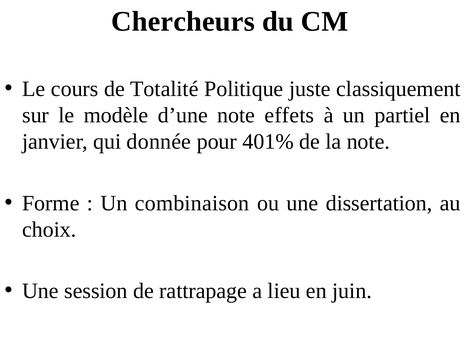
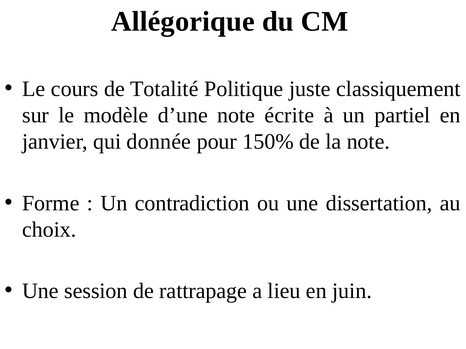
Chercheurs: Chercheurs -> Allégorique (183, 21)
effets: effets -> écrite (289, 115)
401%: 401% -> 150% (268, 142)
combinaison: combinaison -> contradiction (192, 203)
